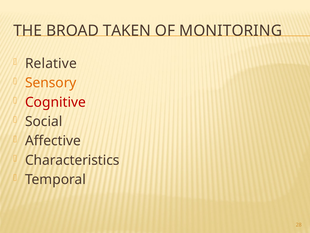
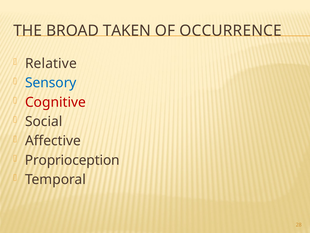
MONITORING: MONITORING -> OCCURRENCE (231, 31)
Sensory colour: orange -> blue (51, 83)
Characteristics: Characteristics -> Proprioception (72, 160)
